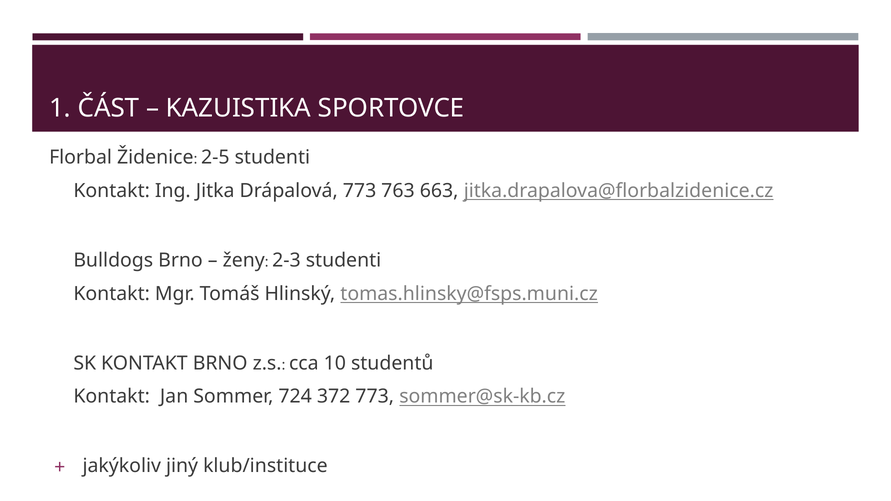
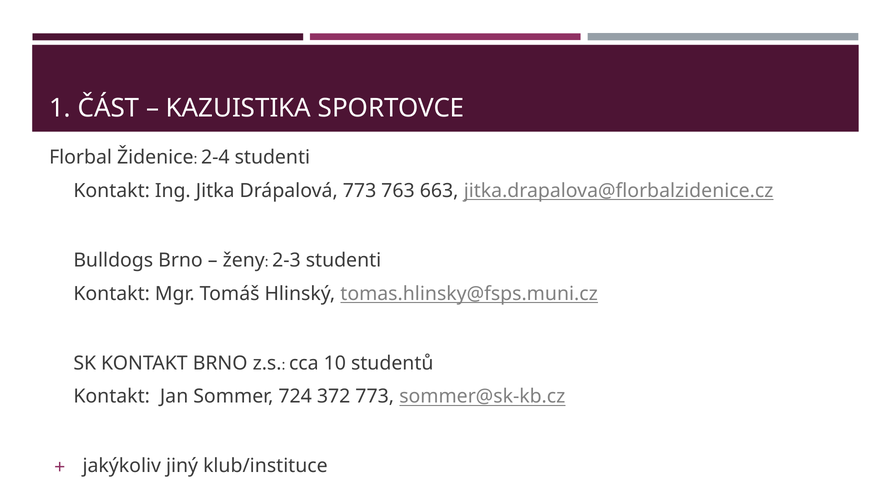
2-5: 2-5 -> 2-4 (215, 158)
